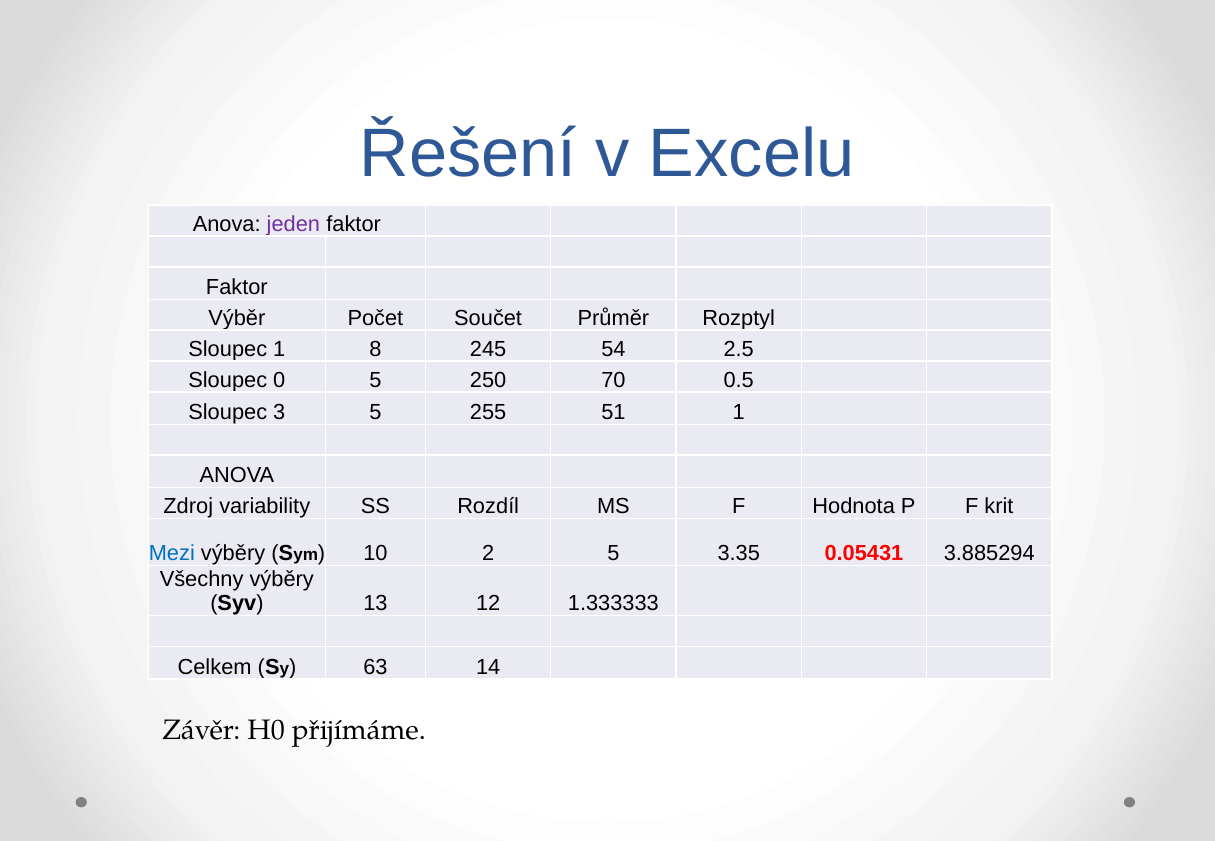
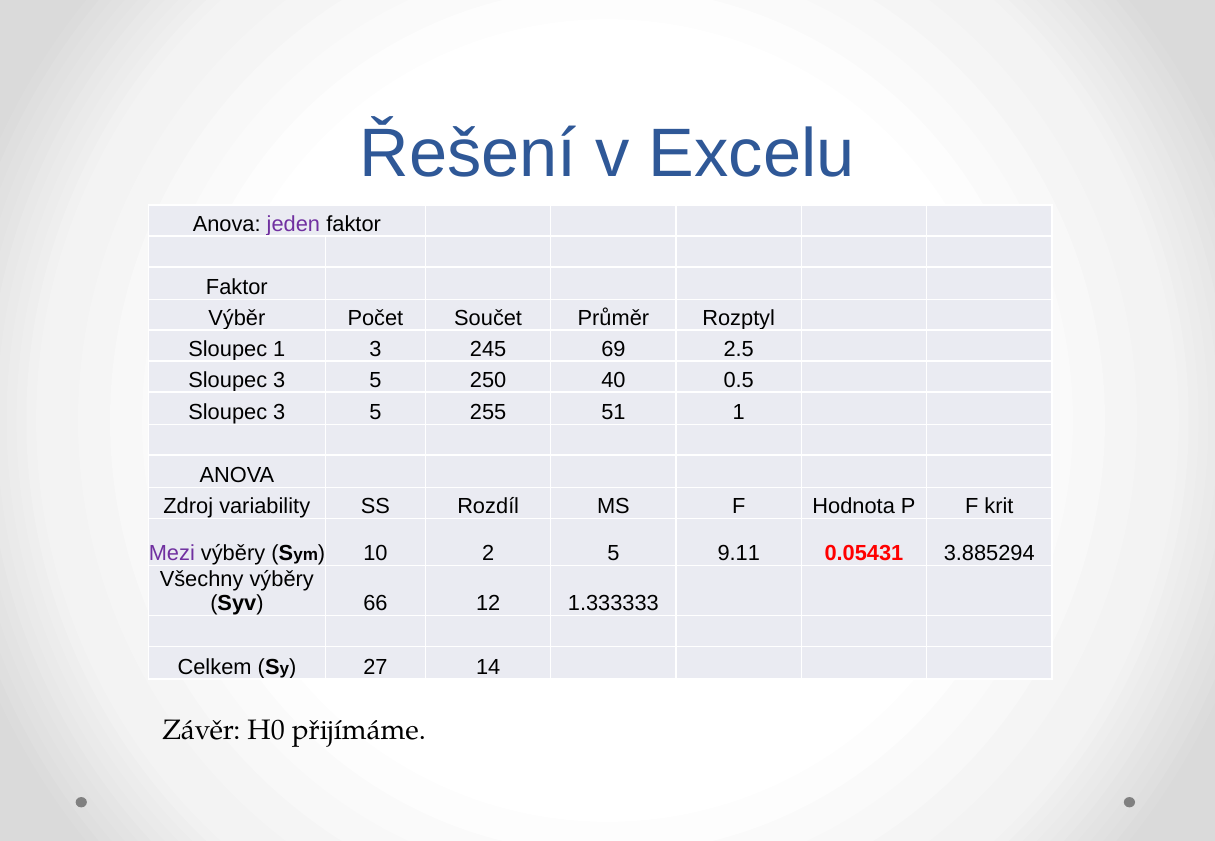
1 8: 8 -> 3 (375, 349)
54: 54 -> 69 (613, 349)
0: 0 -> 3 (279, 380)
70: 70 -> 40 (613, 380)
Mezi colour: blue -> purple (172, 554)
3.35: 3.35 -> 9.11 (739, 554)
13: 13 -> 66 (375, 604)
63: 63 -> 27 (375, 667)
